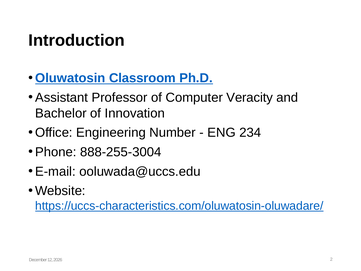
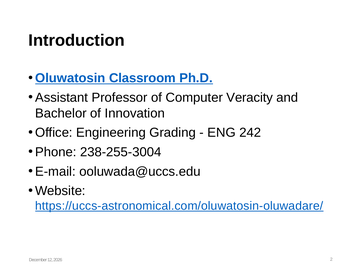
Number: Number -> Grading (173, 133)
234: 234 -> 242 (250, 133)
888-255-3004: 888-255-3004 -> 238-255-3004 (121, 152)
https://uccs-characteristics.com/oluwatosin-oluwadare/: https://uccs-characteristics.com/oluwatosin-oluwadare/ -> https://uccs-astronomical.com/oluwatosin-oluwadare/ (179, 206)
